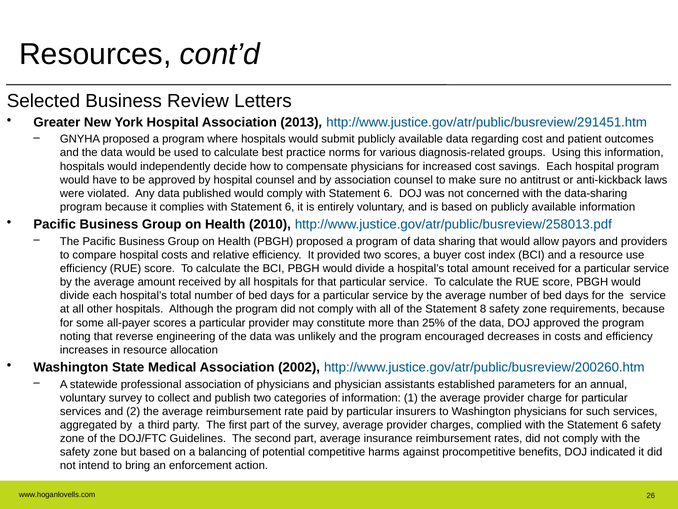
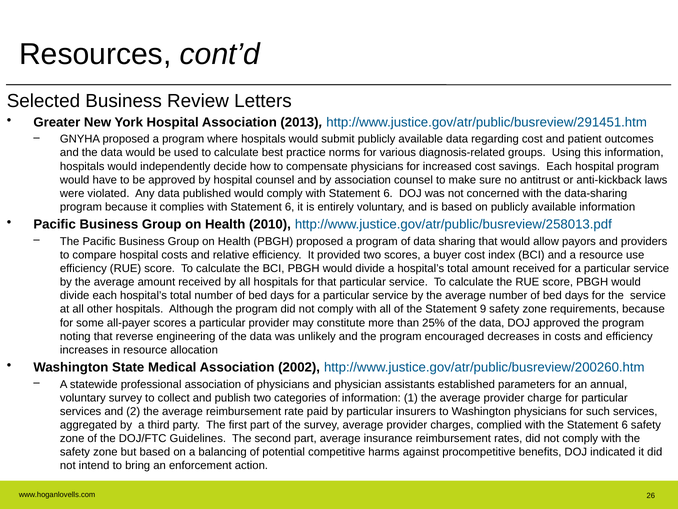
8: 8 -> 9 (483, 309)
